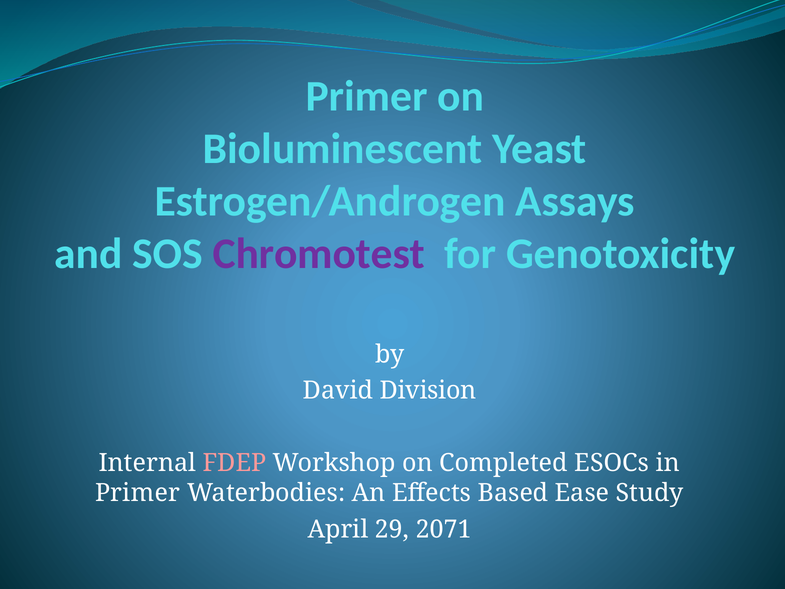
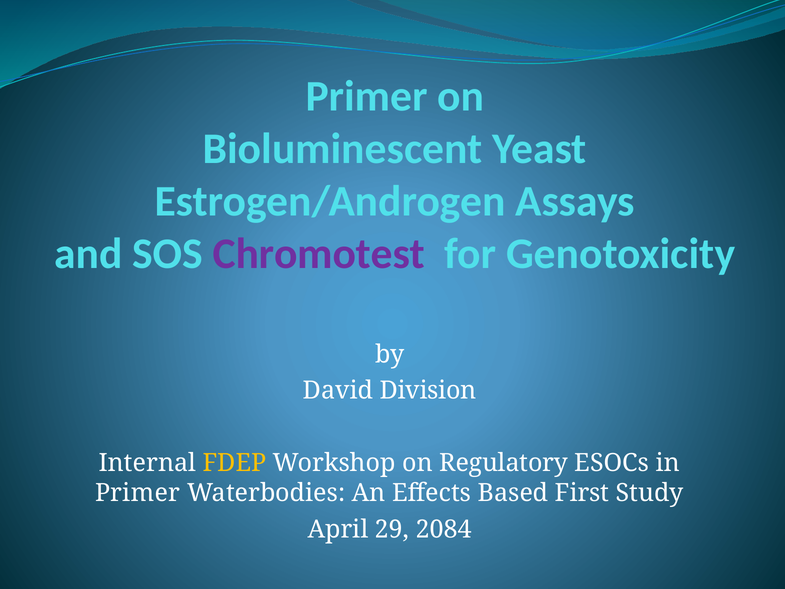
FDEP colour: pink -> yellow (234, 463)
Completed: Completed -> Regulatory (504, 463)
Ease: Ease -> First (582, 493)
2071: 2071 -> 2084 (444, 529)
